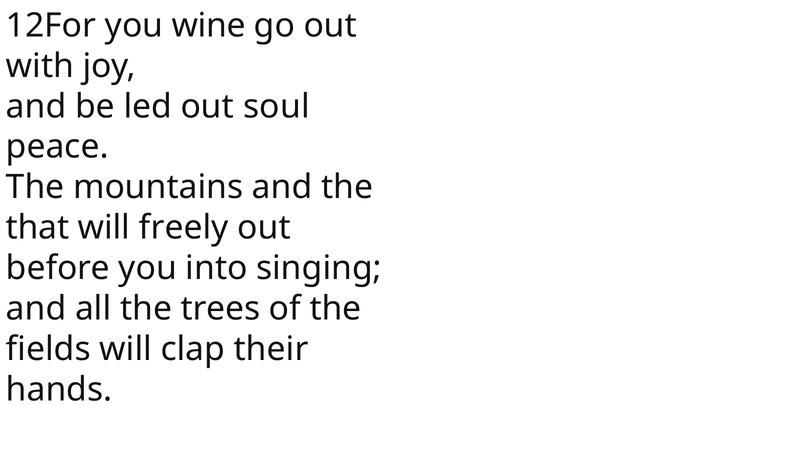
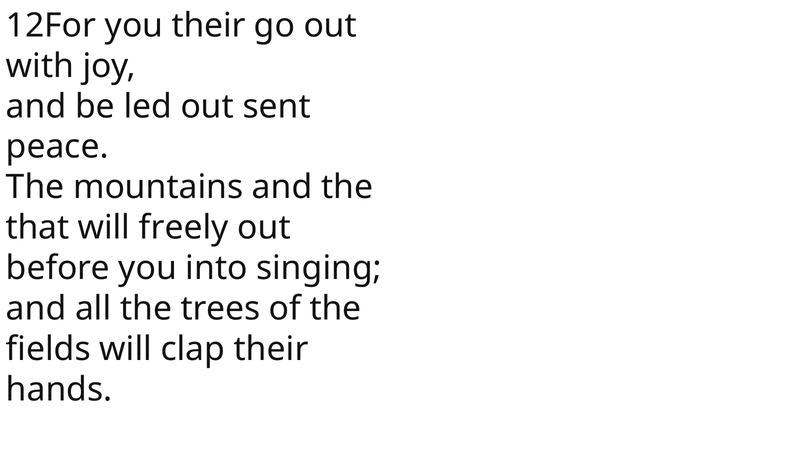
you wine: wine -> their (209, 26)
soul: soul -> sent (277, 106)
